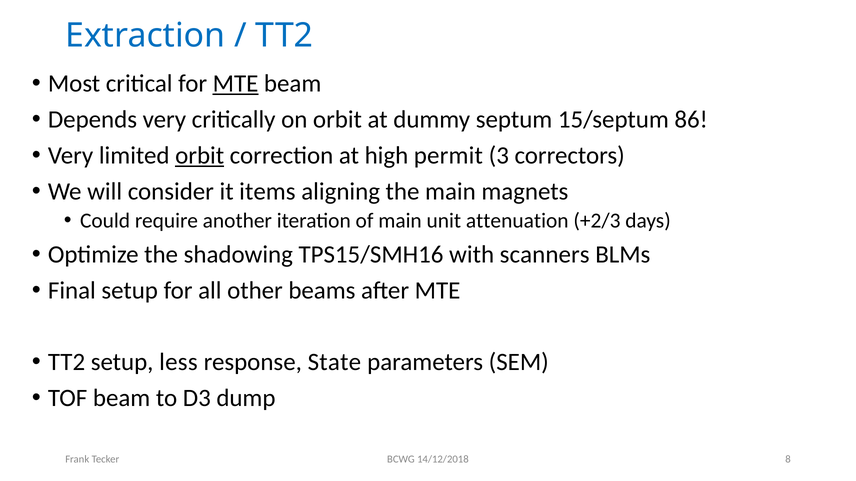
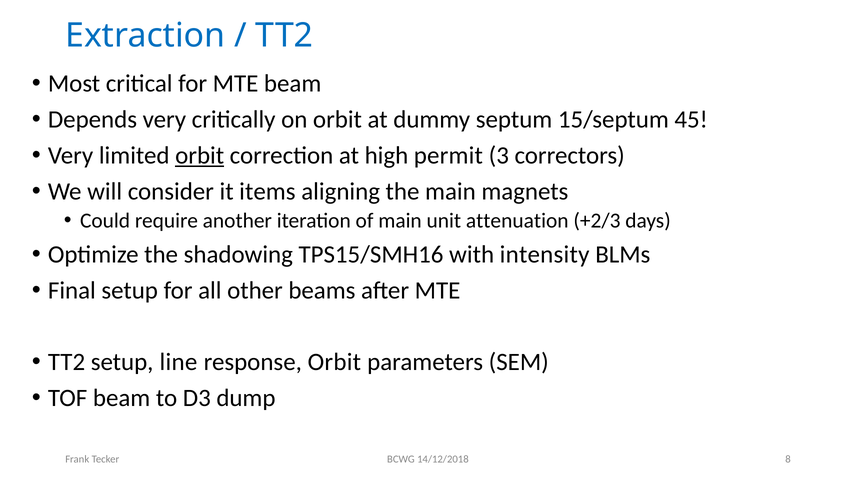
MTE underline: present -> none (236, 84)
86: 86 -> 45 (691, 120)
scanners: scanners -> intensity (545, 255)
less: less -> line (178, 363)
response State: State -> Orbit (334, 363)
